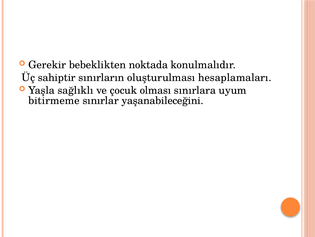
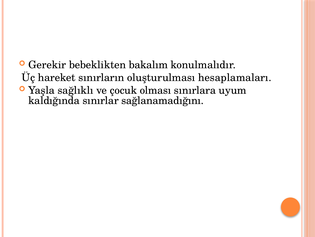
noktada: noktada -> bakalım (148, 65)
sahiptir: sahiptir -> hareket (57, 77)
bitirmeme: bitirmeme -> kaldığında (54, 100)
yaşanabileceğini: yaşanabileceğini -> sağlanamadığını (163, 100)
